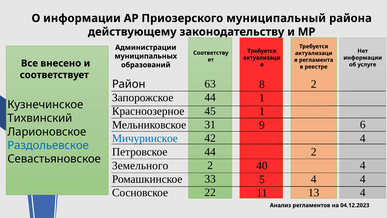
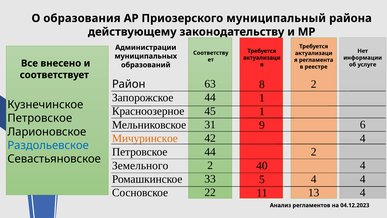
О информации: информации -> образования (82, 18)
Тихвинский: Тихвинский -> Петровское (40, 118)
Мичуринское colour: blue -> orange (145, 138)
